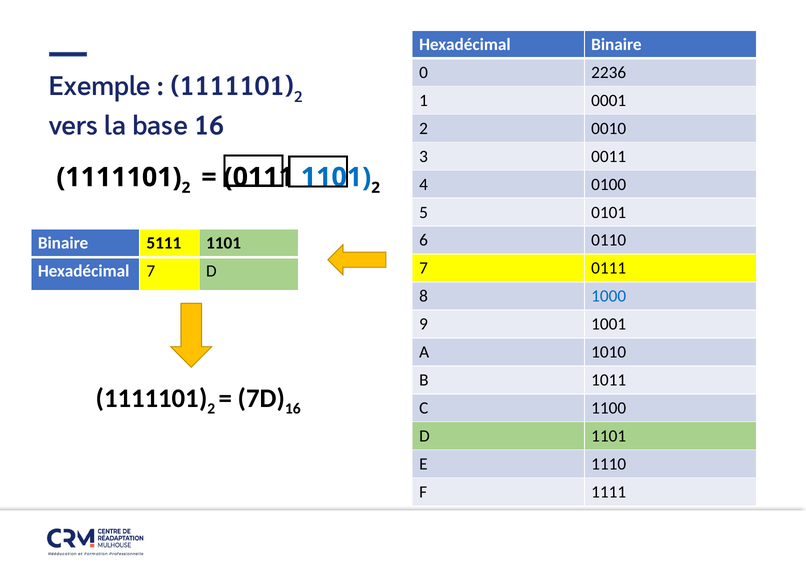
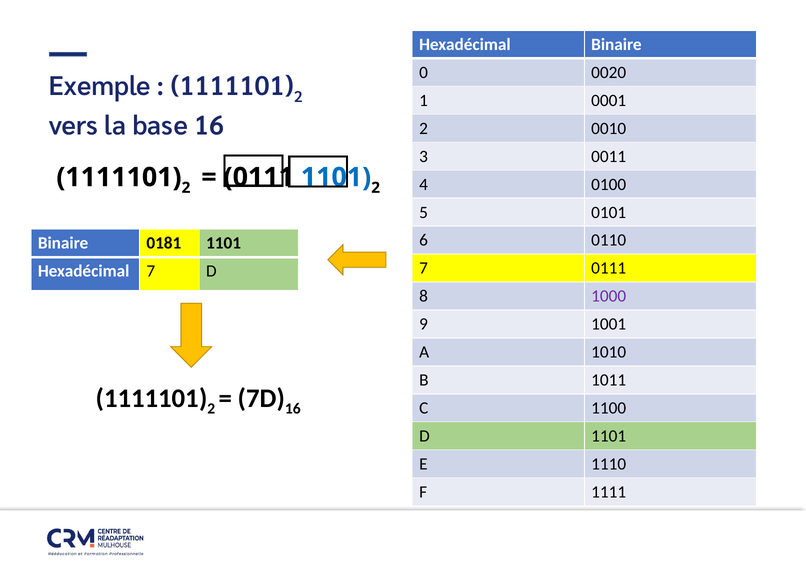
2236: 2236 -> 0020 (609, 73)
5111: 5111 -> 0181 (164, 243)
1000 colour: blue -> purple (609, 296)
